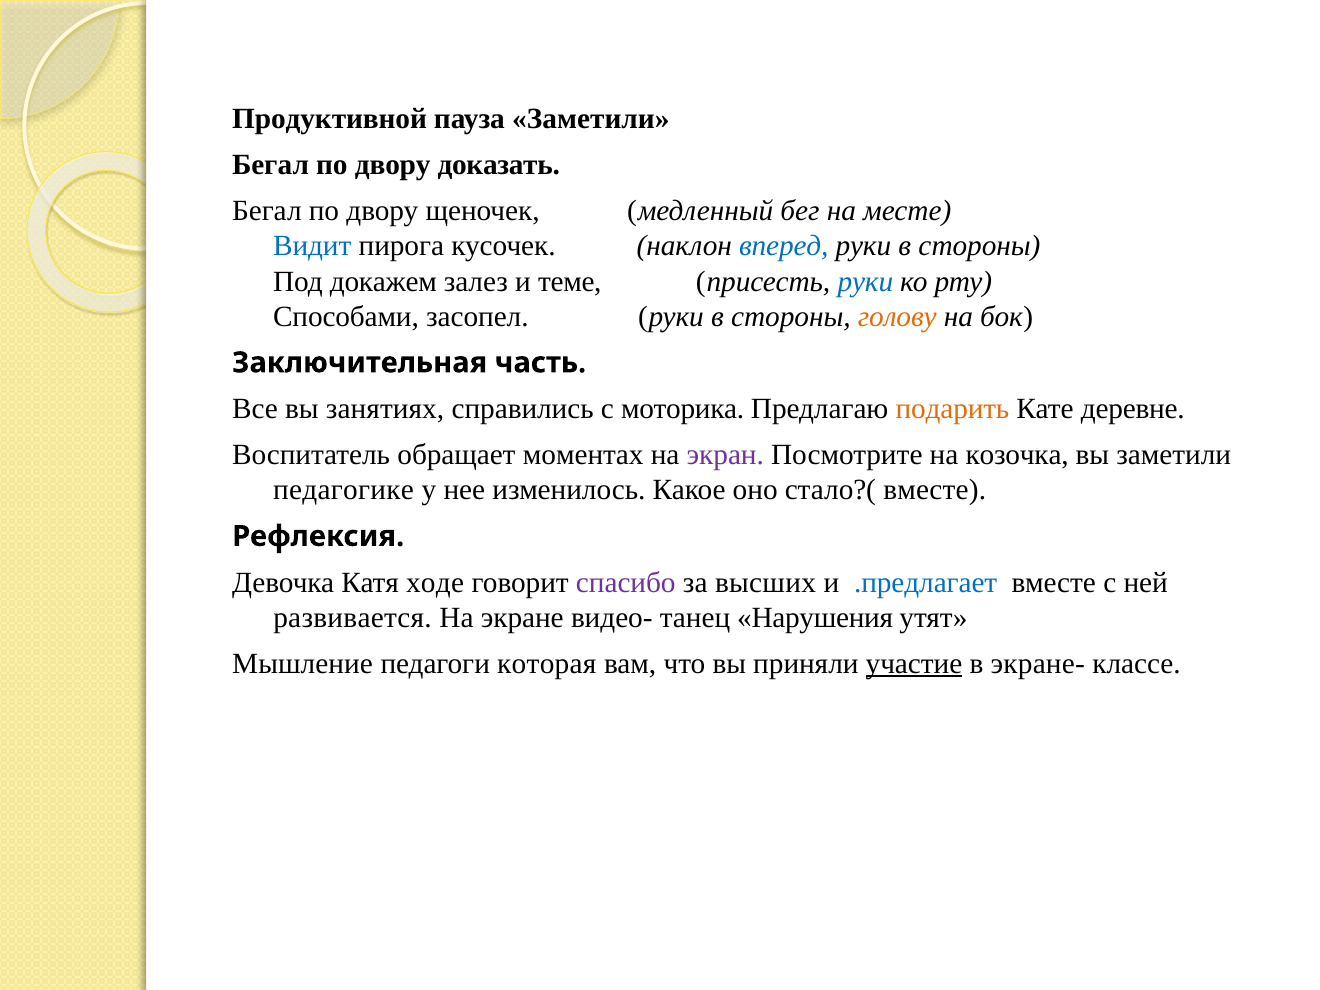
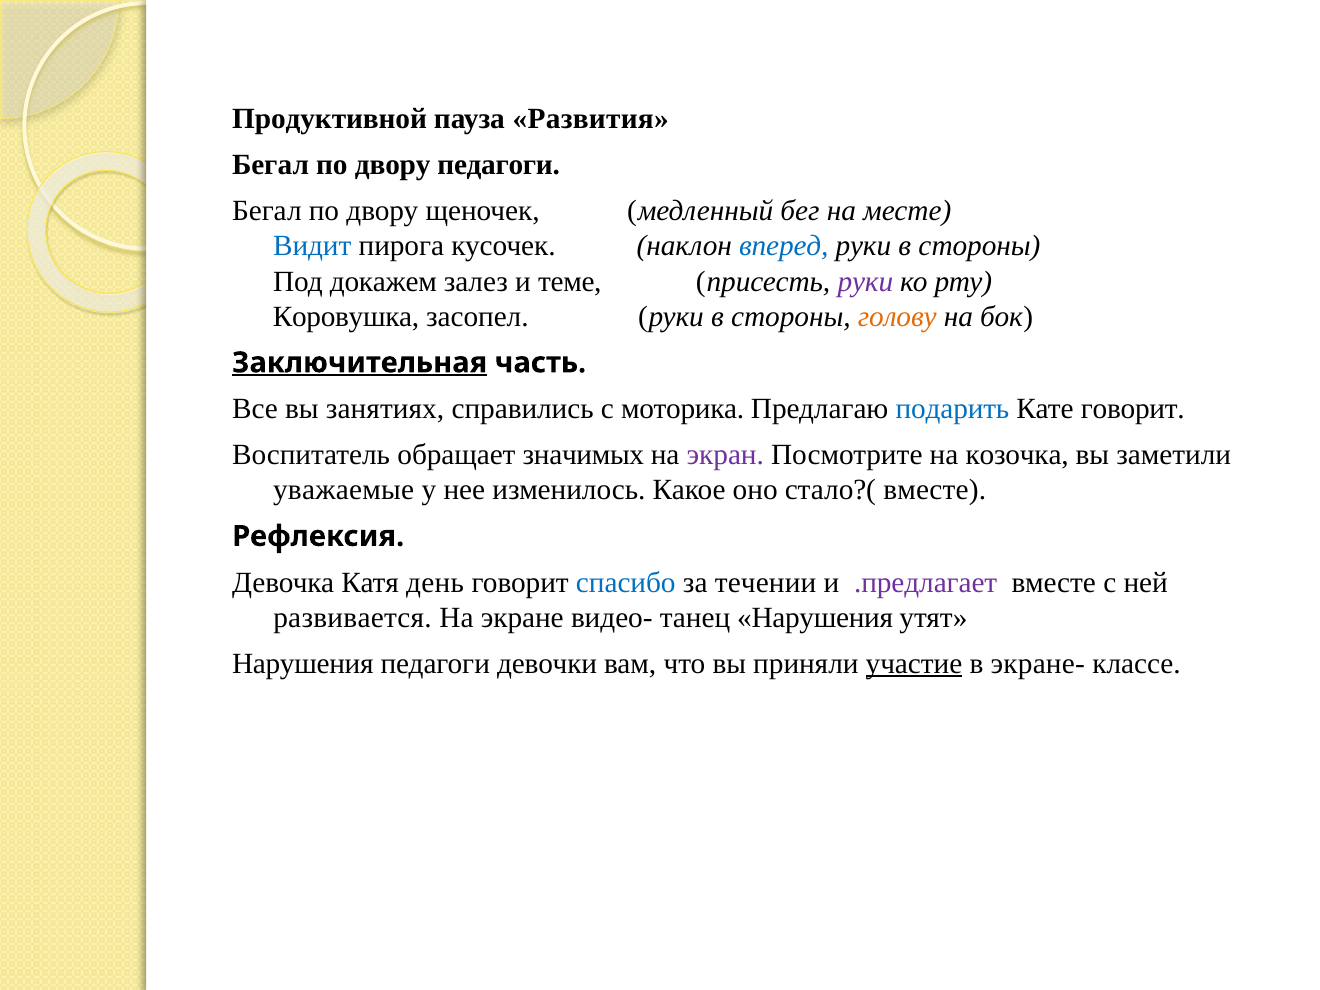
пауза Заметили: Заметили -> Развития (591, 119)
двору доказать: доказать -> педагоги (499, 165)
руки colour: blue -> purple (865, 281)
Способами: Способами -> Коровушка (346, 317)
Заключительная underline: none -> present (360, 363)
подарить colour: orange -> blue (953, 409)
Кате деревне: деревне -> говорит (1133, 409)
моментах: моментах -> значимых (583, 455)
педагогике: педагогике -> уважаемые (344, 490)
ходе: ходе -> день (435, 582)
спасибо colour: purple -> blue (626, 582)
высших: высших -> течении (766, 582)
.предлагает colour: blue -> purple (926, 582)
Мышление: Мышление -> Нарушения (303, 664)
которая: которая -> девочки (547, 664)
